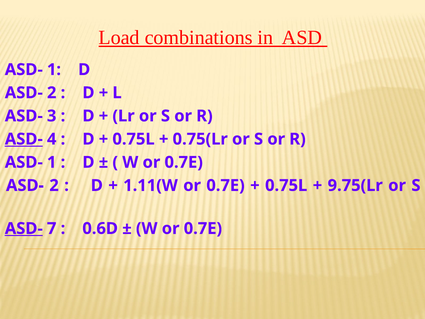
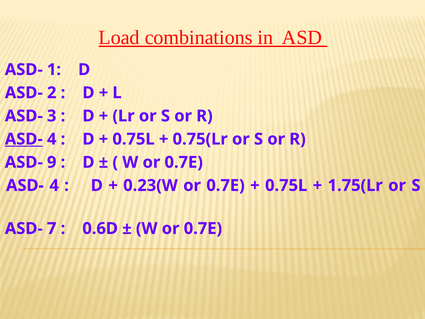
1: 1 -> 9 (52, 162)
2: 2 -> 4 (54, 185)
1.11(W: 1.11(W -> 0.23(W (151, 185)
9.75(Lr: 9.75(Lr -> 1.75(Lr (355, 185)
ASD- underline: present -> none (24, 228)
